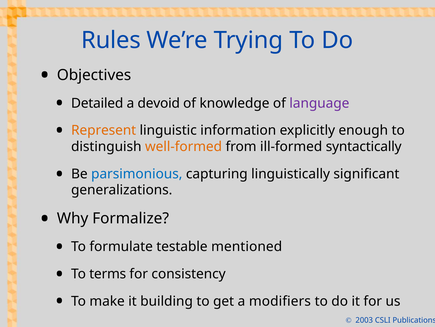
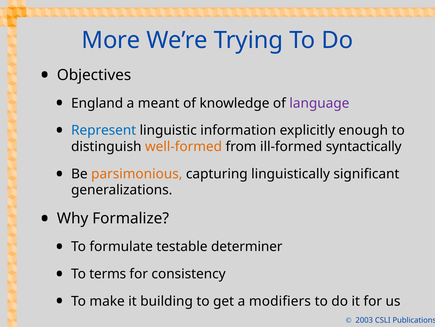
Rules: Rules -> More (111, 40)
Detailed: Detailed -> England (97, 103)
devoid: devoid -> meant (159, 103)
Represent colour: orange -> blue (104, 130)
parsimonious colour: blue -> orange (137, 174)
mentioned: mentioned -> determiner (247, 246)
